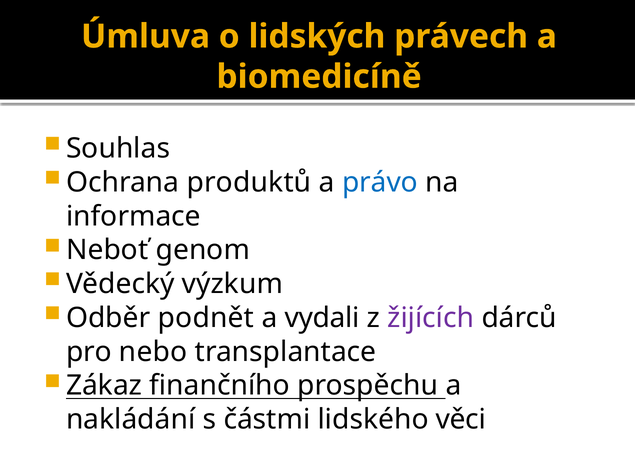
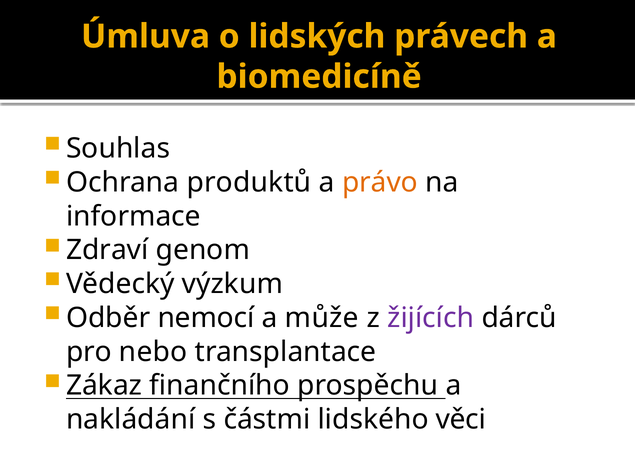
právo colour: blue -> orange (380, 182)
Neboť: Neboť -> Zdraví (107, 250)
podnět: podnět -> nemocí (206, 318)
vydali: vydali -> může (322, 318)
